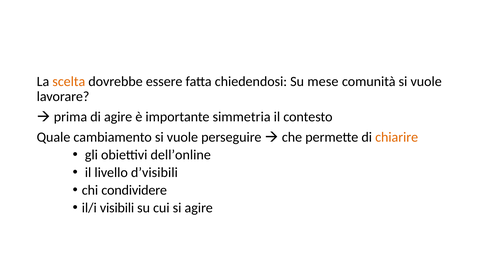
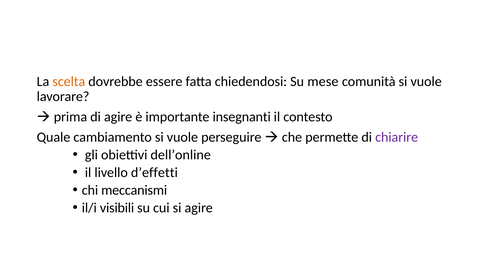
simmetria: simmetria -> insegnanti (242, 117)
chiarire colour: orange -> purple (397, 137)
d’visibili: d’visibili -> d’effetti (154, 172)
condividere: condividere -> meccanismi (134, 190)
